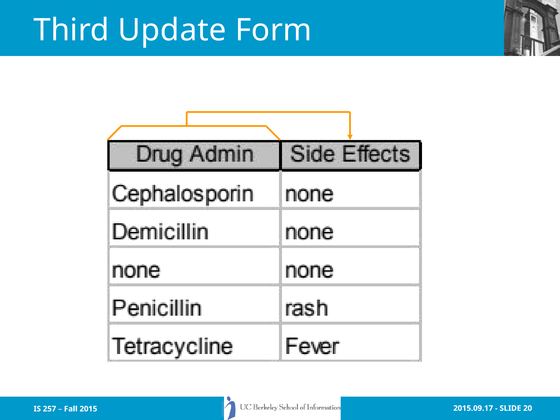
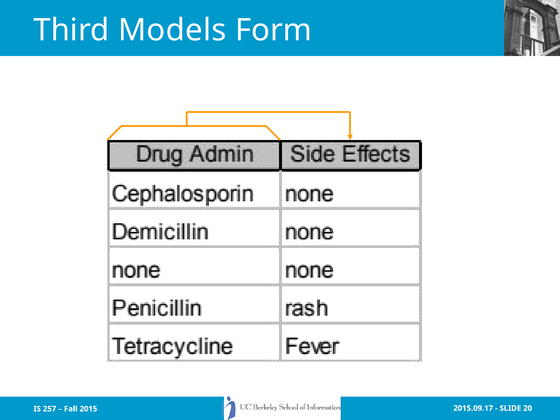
Update: Update -> Models (172, 30)
